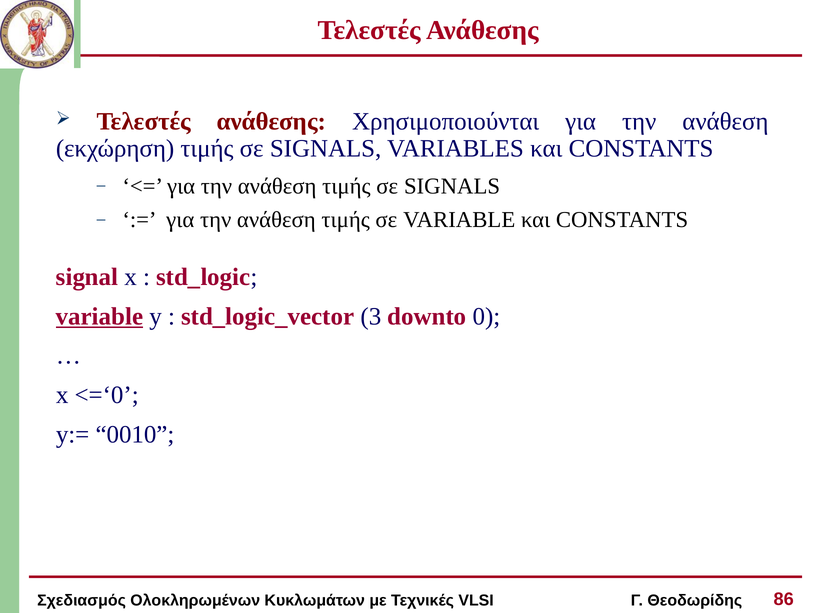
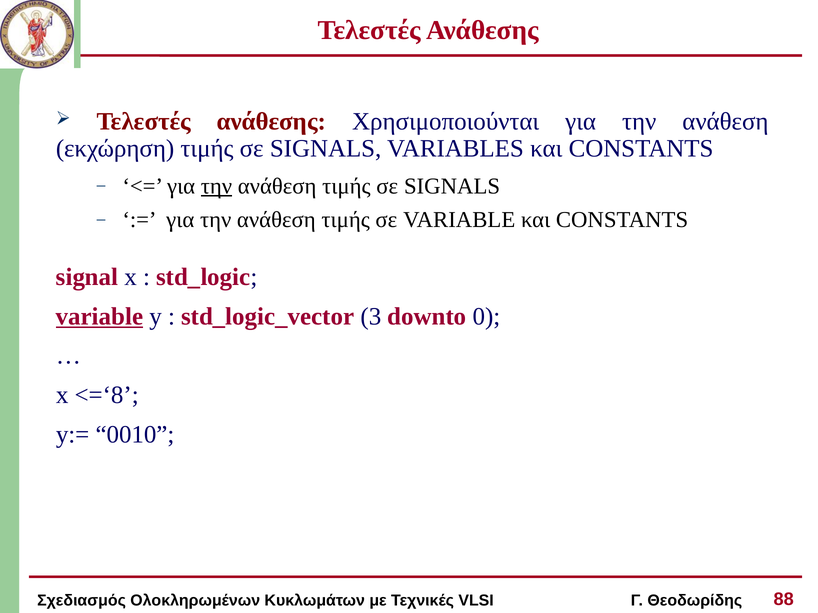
την underline: none -> present (216, 186)
<=‘0: <=‘0 -> <=‘8 (107, 396)
86: 86 -> 88 (784, 600)
